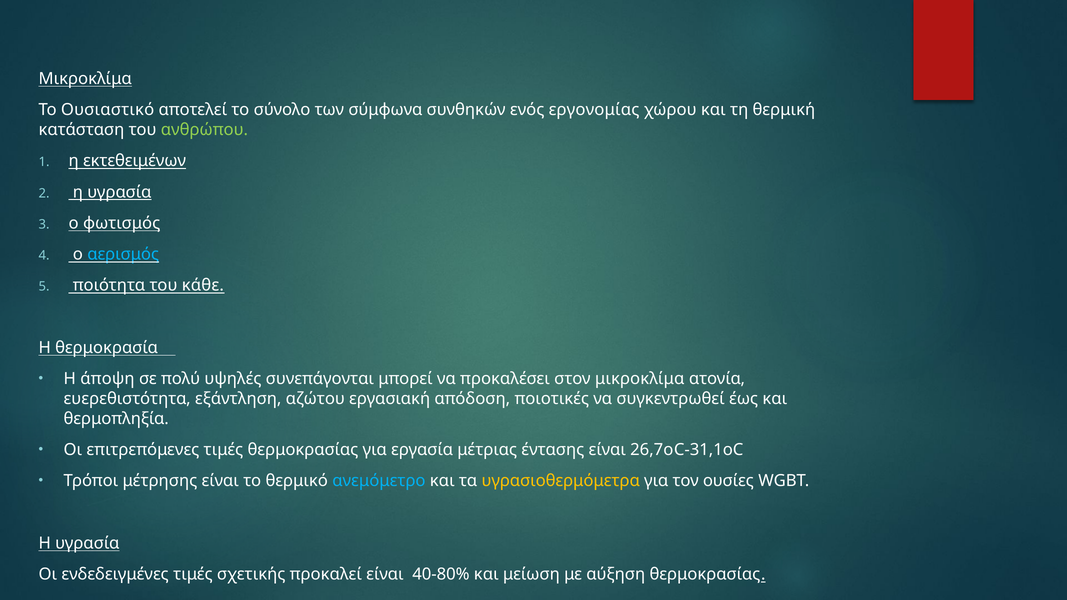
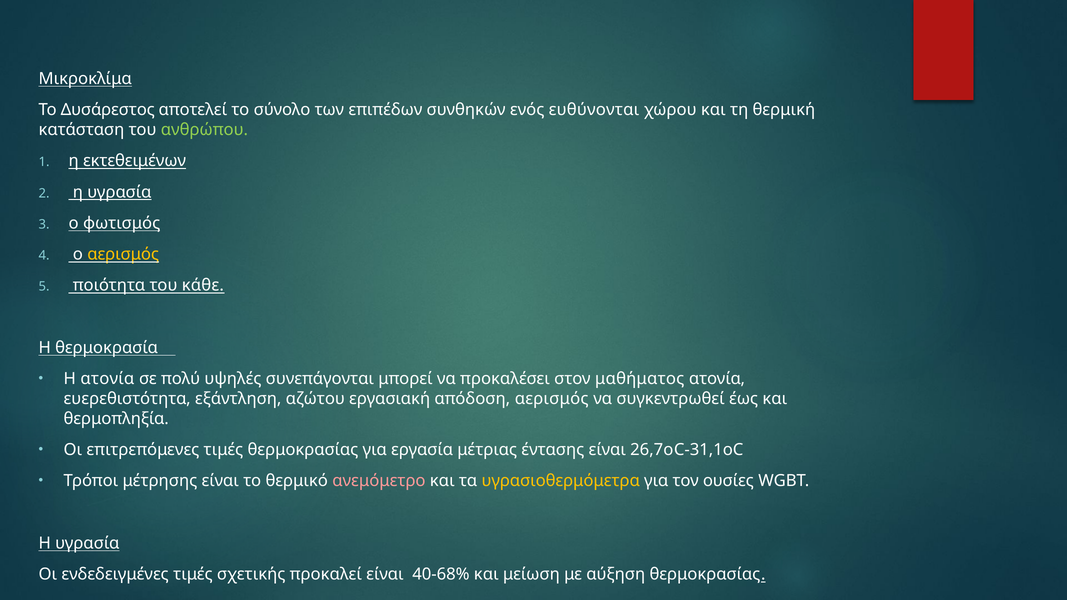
Ουσιαστικό: Ουσιαστικό -> Δυσάρεστος (108, 110)
σύμφωνα: σύμφωνα -> επιπέδων (385, 110)
εργονομίας: εργονομίας -> ευθύνονται (594, 110)
αερισμός colour: light blue -> yellow (123, 254)
Η άποψη: άποψη -> ατονία (107, 379)
στον μικροκλίμα: μικροκλίμα -> μαθήματος (640, 379)
απόδοση ποιοτικές: ποιοτικές -> αερισμός (552, 399)
ανεμόμετρο colour: light blue -> pink (379, 481)
40-80%: 40-80% -> 40-68% (441, 574)
